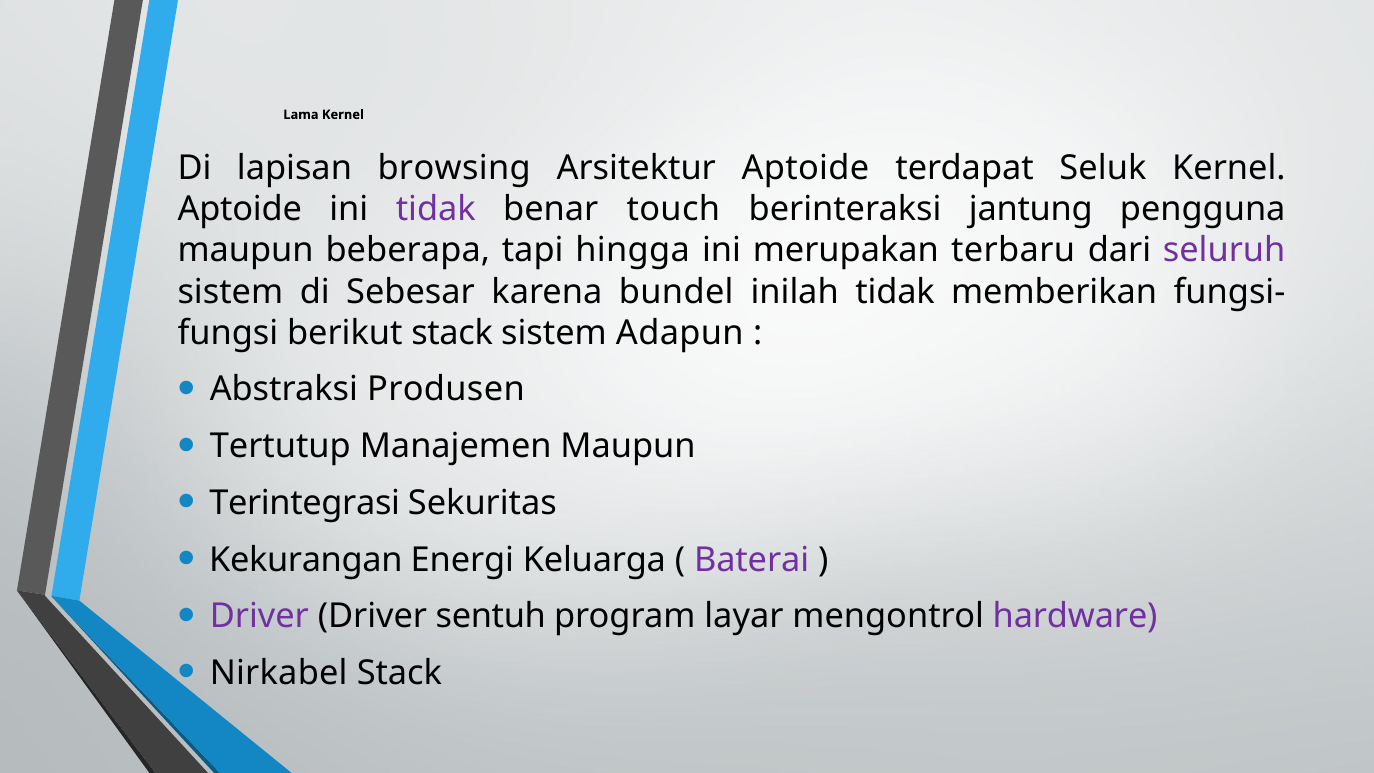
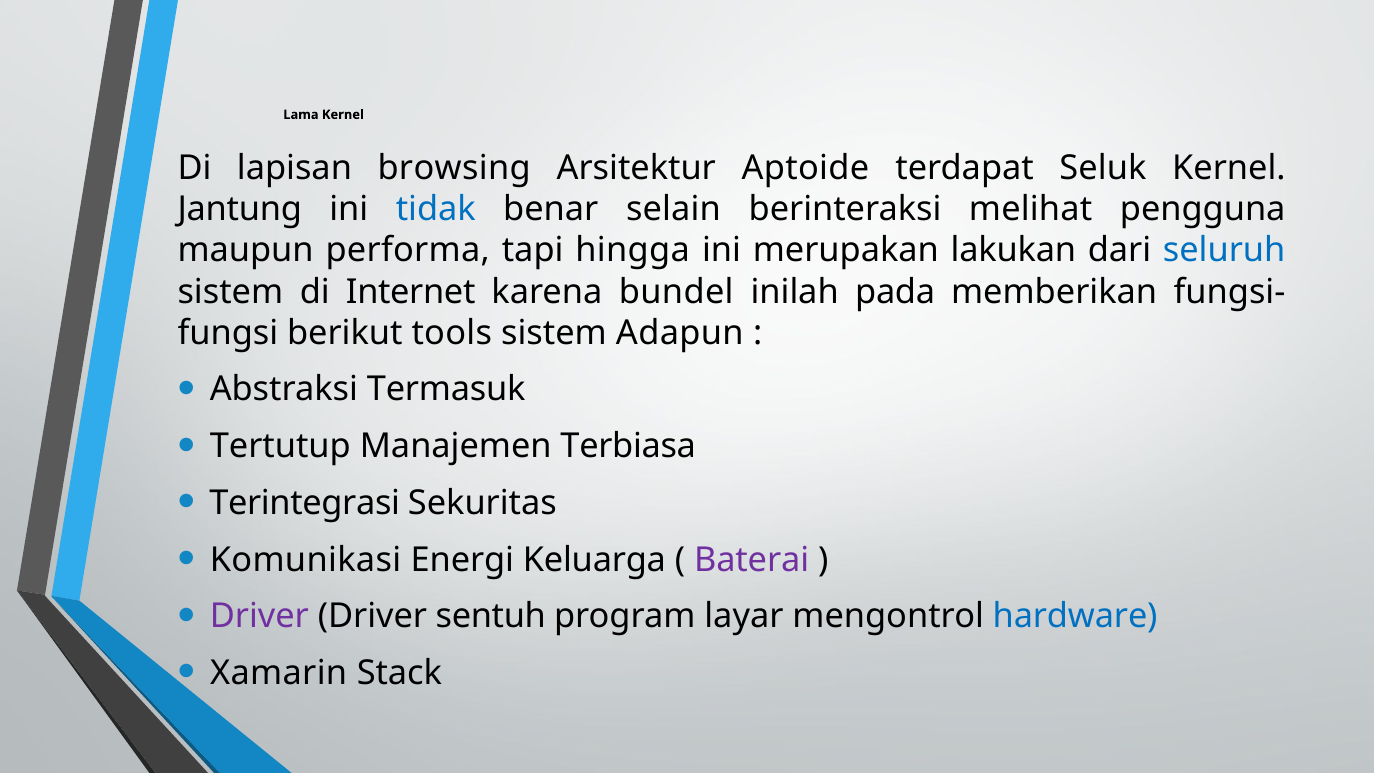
Aptoide: Aptoide -> Jantung (240, 209)
tidak colour: purple -> blue (436, 209)
touch: touch -> selain (673, 209)
jantung: jantung -> melihat (1031, 209)
beberapa: beberapa -> performa (408, 250)
terbaru: terbaru -> lakukan (1013, 250)
seluruh colour: purple -> blue (1224, 250)
Sebesar: Sebesar -> Internet (411, 292)
inilah tidak: tidak -> pada (895, 292)
berikut stack: stack -> tools (452, 333)
Produsen: Produsen -> Termasuk (446, 390)
Manajemen Maupun: Maupun -> Terbiasa (628, 446)
Kekurangan: Kekurangan -> Komunikasi (306, 560)
hardware colour: purple -> blue (1075, 616)
Nirkabel: Nirkabel -> Xamarin (279, 673)
